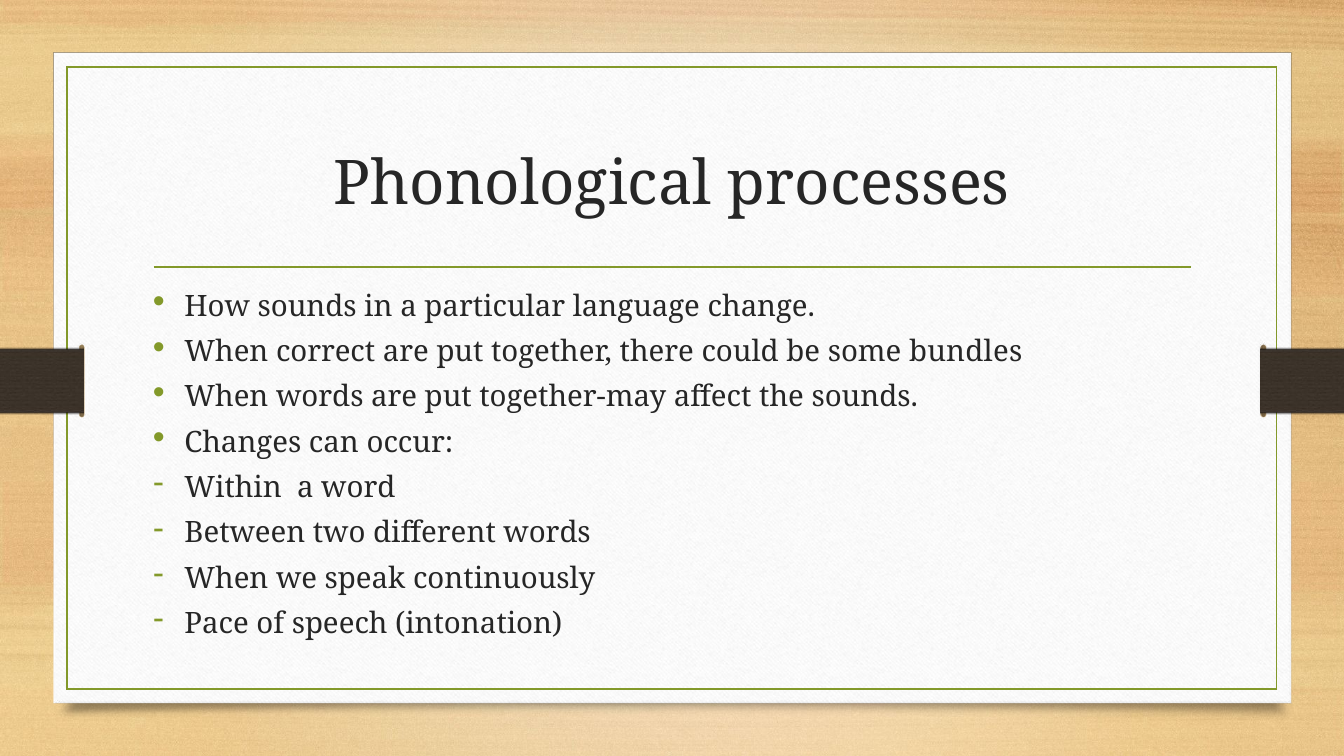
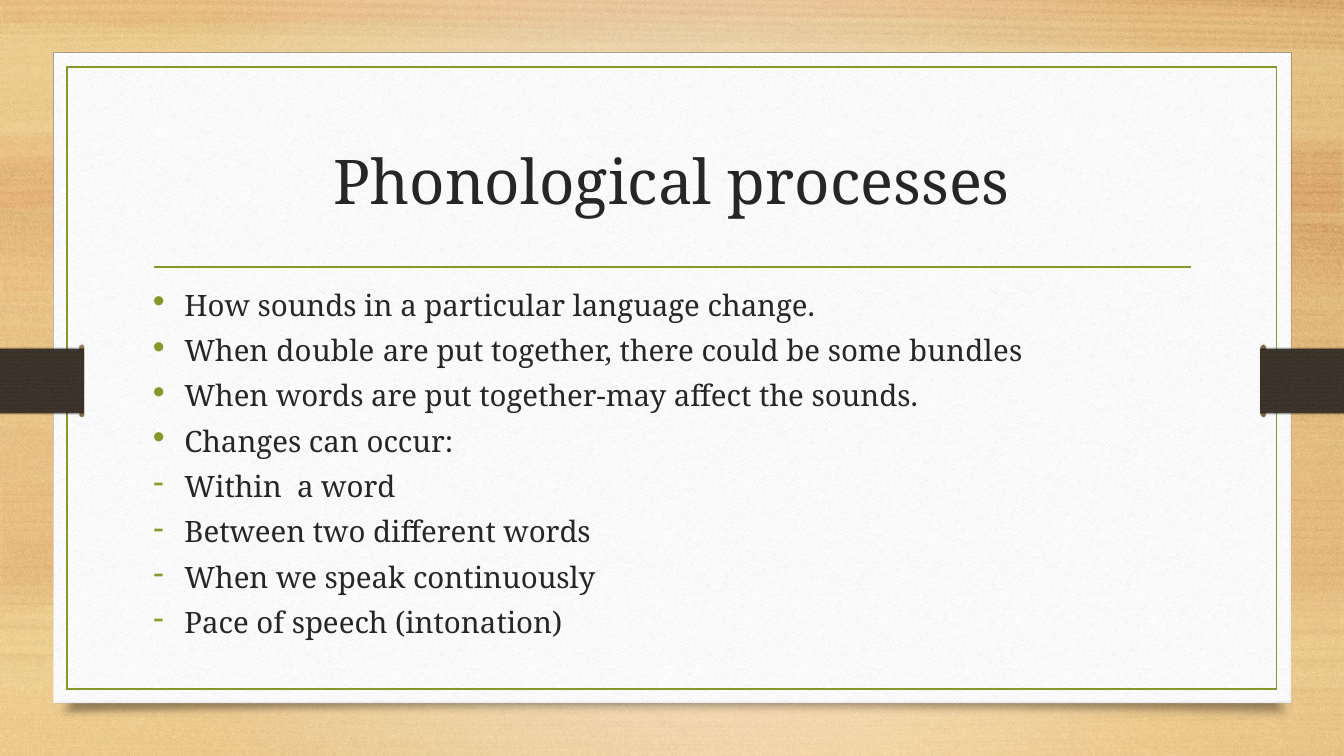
correct: correct -> double (325, 352)
